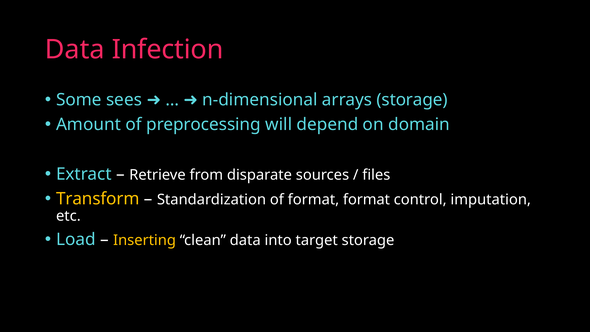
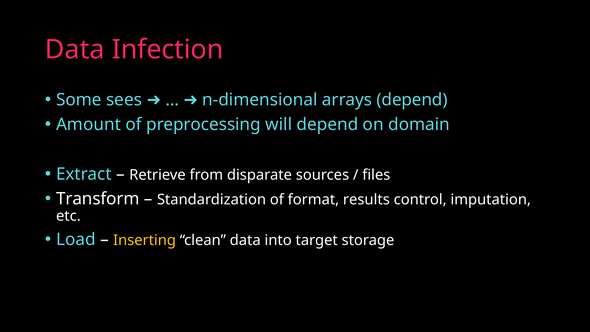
arrays storage: storage -> depend (412, 100)
Transform colour: yellow -> white (98, 199)
format format: format -> results (366, 200)
